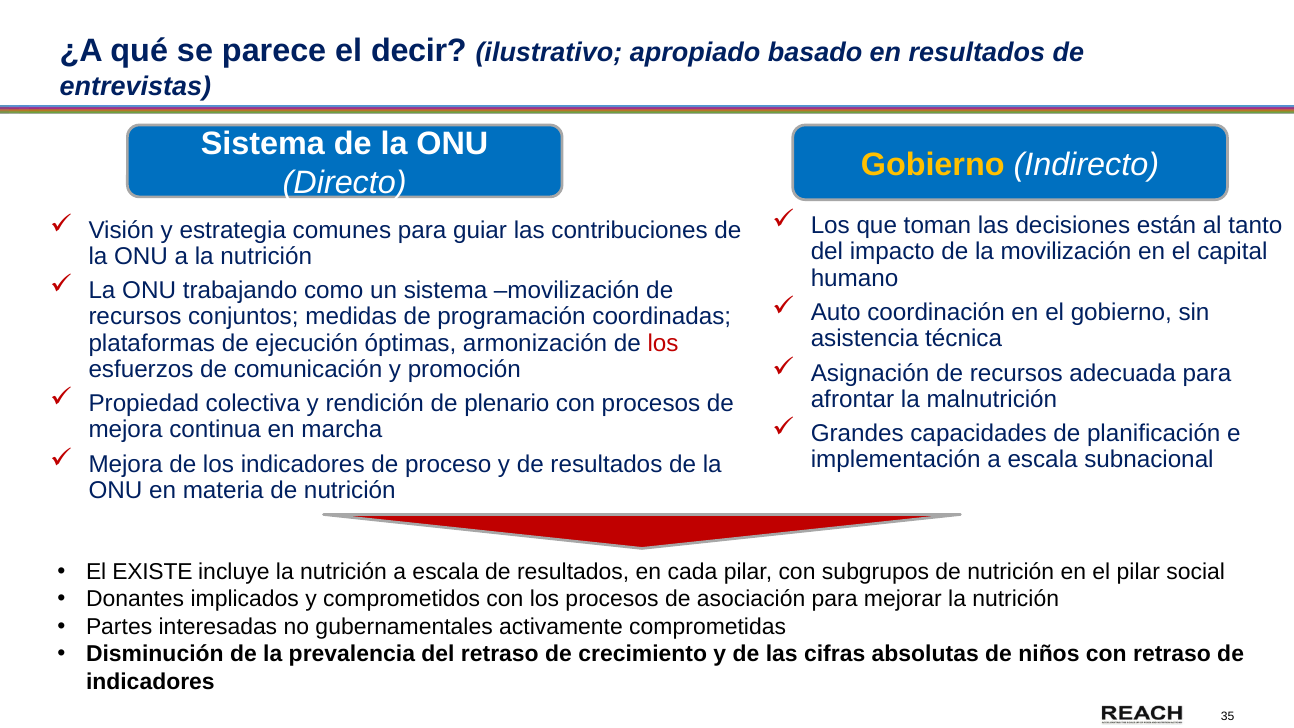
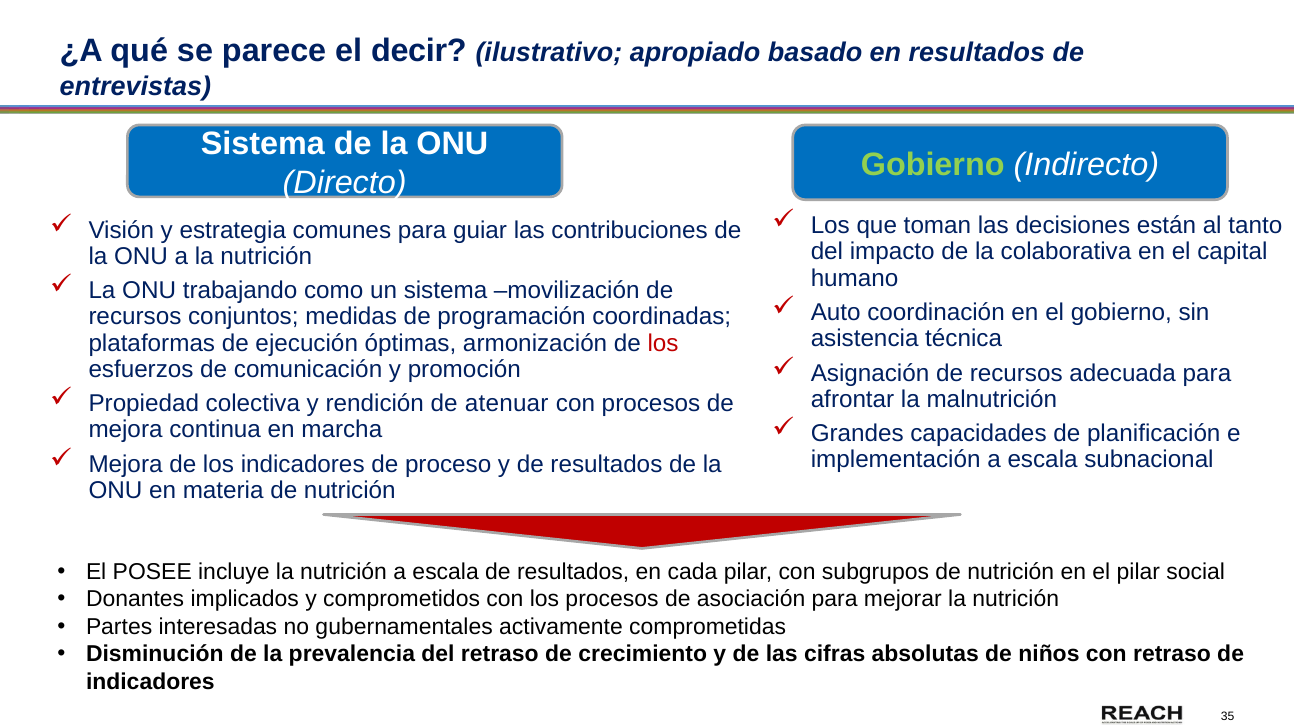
Gobierno colour: yellow -> light green (933, 165)
la movilización: movilización -> colaborativa (1066, 252)
plenario: plenario -> atenuar (507, 403)
EXISTE: EXISTE -> POSEE (152, 572)
